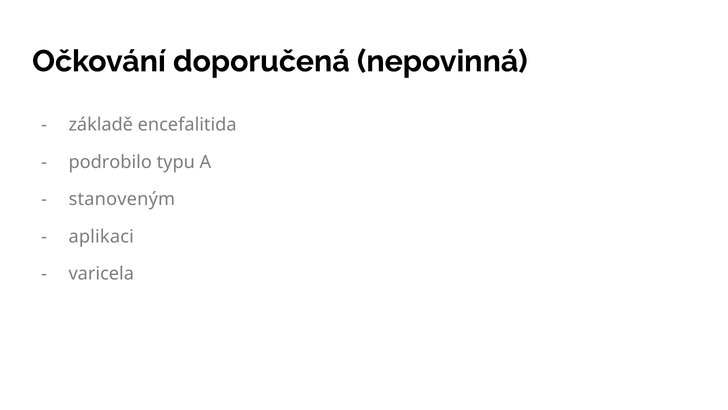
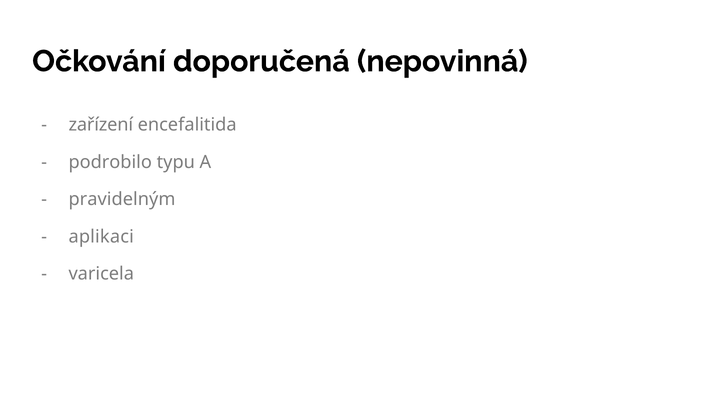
základě: základě -> zařízení (101, 125)
stanoveným: stanoveným -> pravidelným (122, 199)
